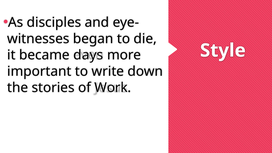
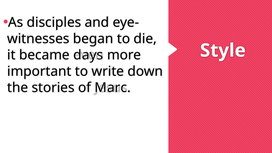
Work: Work -> Marc (113, 88)
